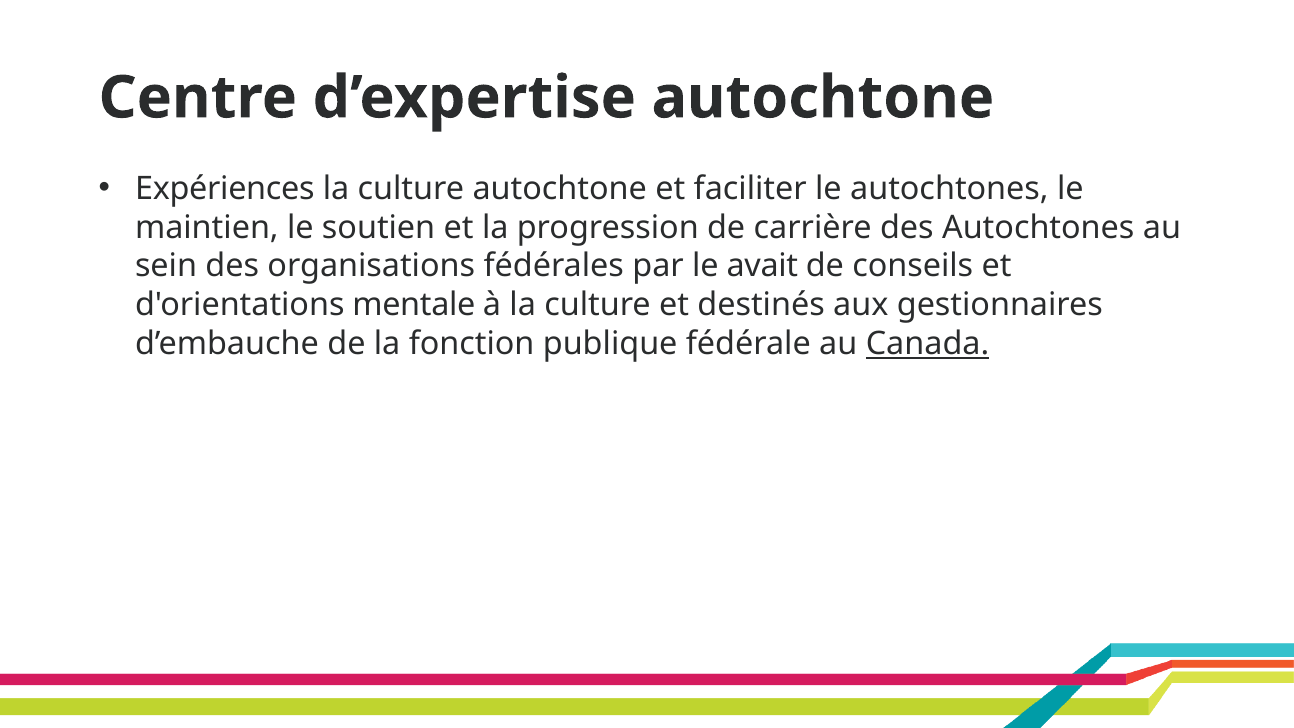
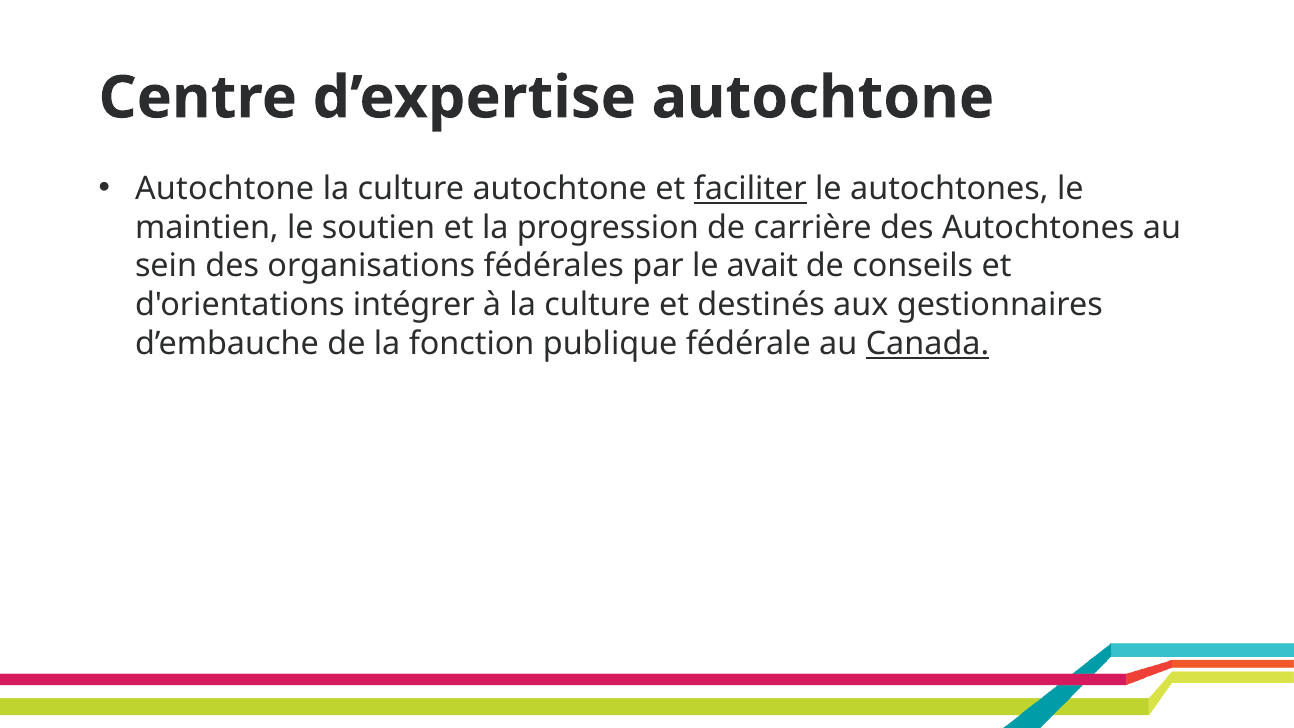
Expériences: Expériences -> Autochtone (225, 189)
faciliter underline: none -> present (750, 189)
mentale: mentale -> intégrer (414, 305)
